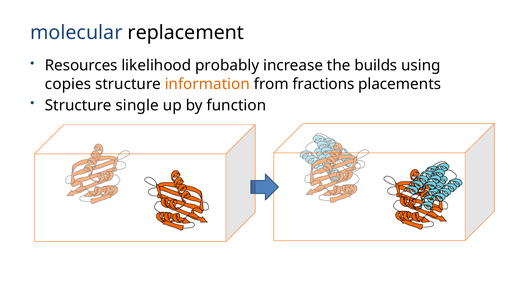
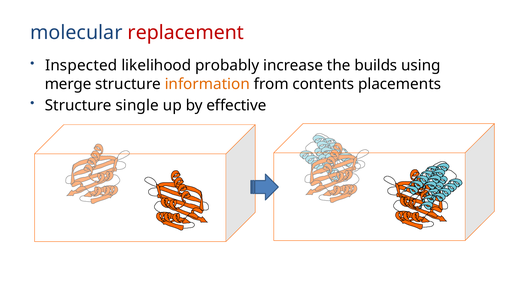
replacement colour: black -> red (186, 33)
Resources: Resources -> Inspected (81, 66)
copies: copies -> merge (68, 84)
fractions: fractions -> contents (323, 84)
function: function -> effective (236, 106)
